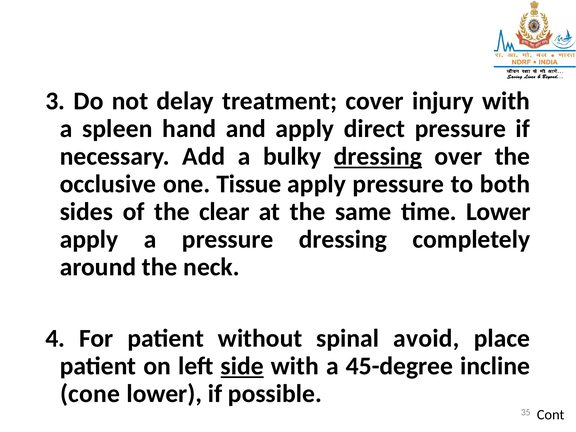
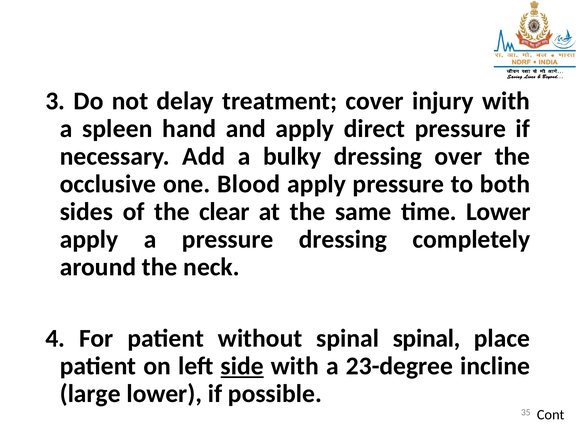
dressing underline: present -> none (378, 157)
Tissue: Tissue -> Blood (249, 184)
spinal avoid: avoid -> spinal (427, 339)
45-degree: 45-degree -> 23-degree (399, 366)
cone: cone -> large (90, 394)
